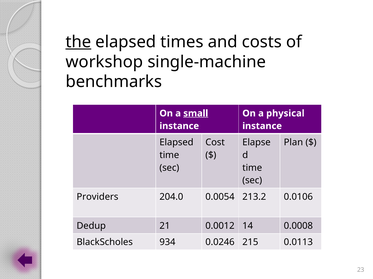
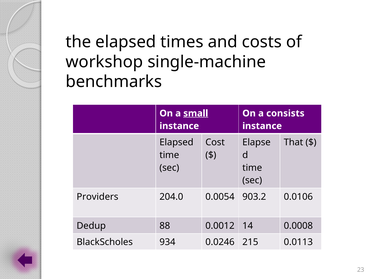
the underline: present -> none (78, 42)
physical: physical -> consists (285, 114)
Plan: Plan -> That (293, 143)
213.2: 213.2 -> 903.2 (254, 197)
21: 21 -> 88 (165, 226)
